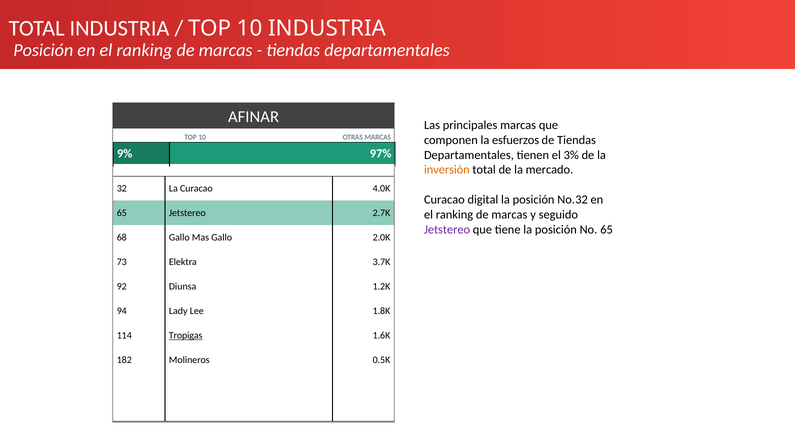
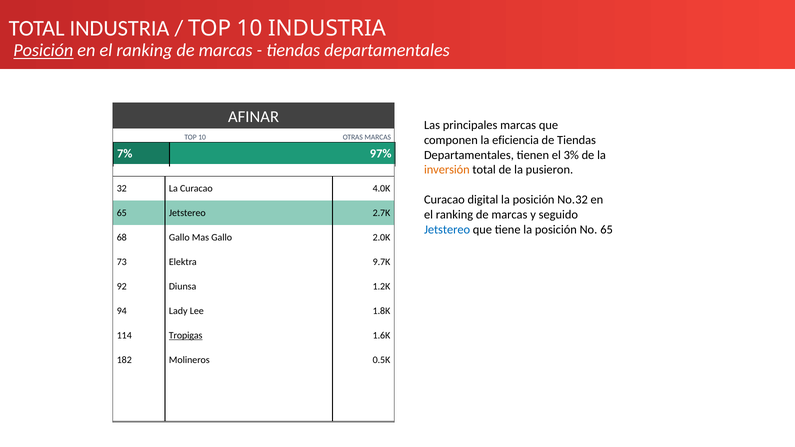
Posición underline: none -> present (43, 50)
esfuerzos: esfuerzos -> eficiencia (516, 140)
9%: 9% -> 7% (125, 154)
mercado: mercado -> pusieron (549, 170)
Jetstereo colour: purple -> blue (447, 230)
3.7K: 3.7K -> 9.7K (381, 262)
